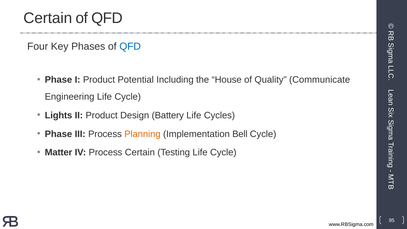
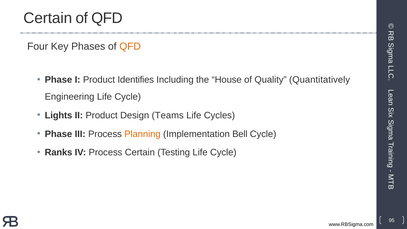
QFD colour: blue -> orange (130, 47)
Potential: Potential -> Identifies (136, 80)
Communicate: Communicate -> Quantitatively (320, 80)
Battery: Battery -> Teams (168, 115)
Matter: Matter -> Ranks (59, 153)
